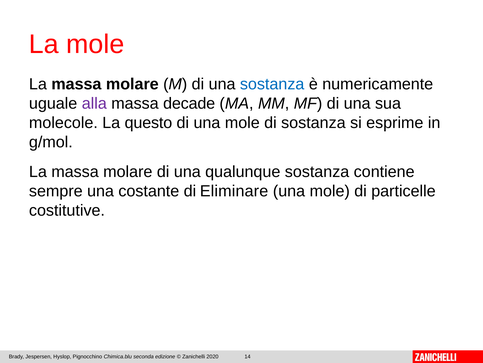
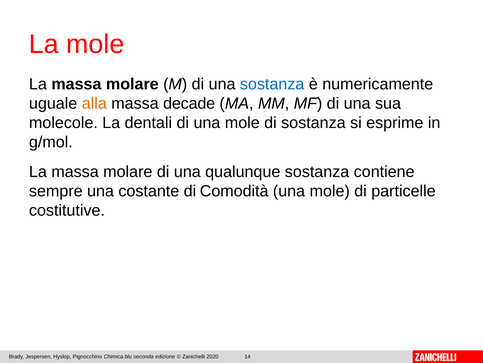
alla colour: purple -> orange (94, 103)
questo: questo -> dentali (148, 123)
Eliminare: Eliminare -> Comodità (234, 191)
